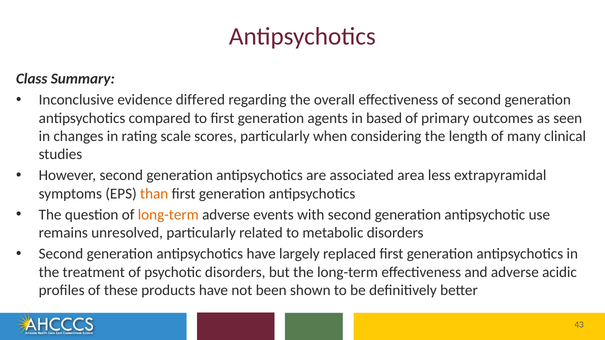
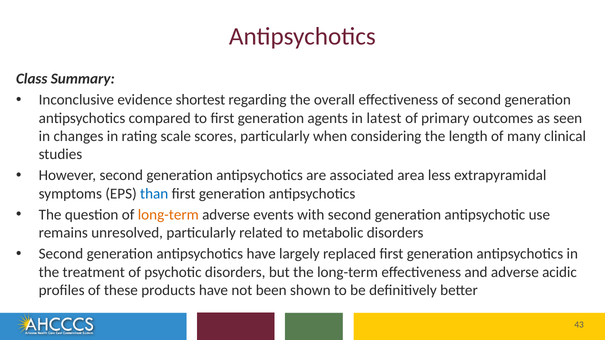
differed: differed -> shortest (200, 100)
based: based -> latest (384, 118)
than colour: orange -> blue (154, 194)
